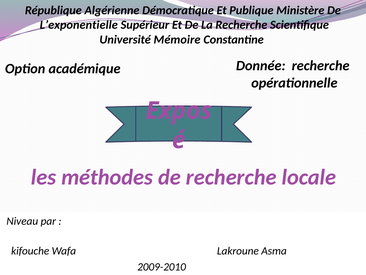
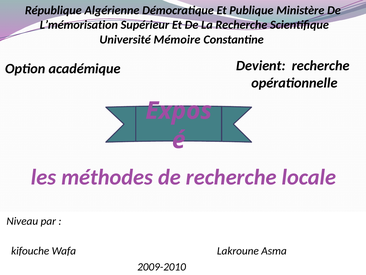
L’exponentielle: L’exponentielle -> L’mémorisation (79, 25)
Donnée: Donnée -> Devient (261, 66)
